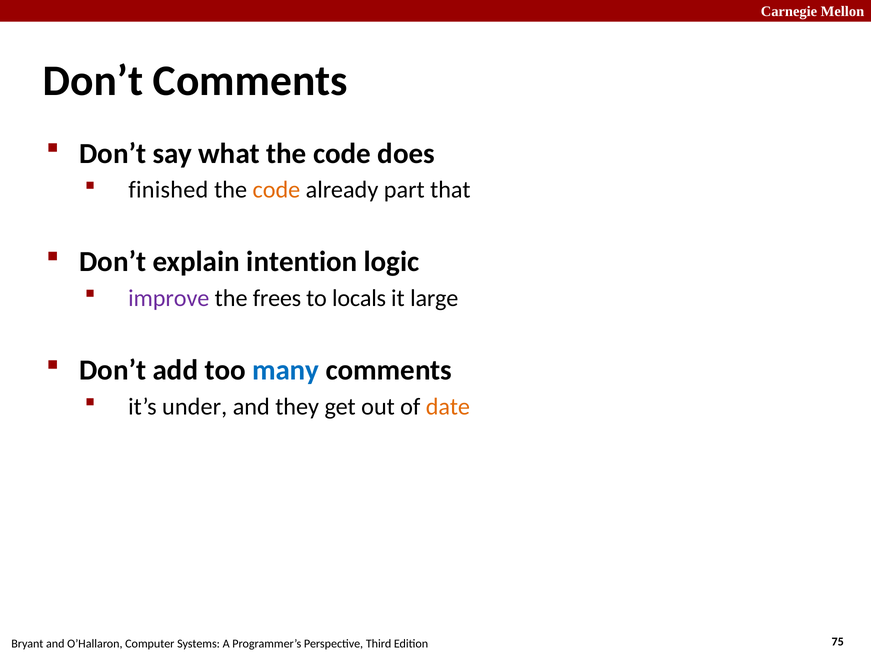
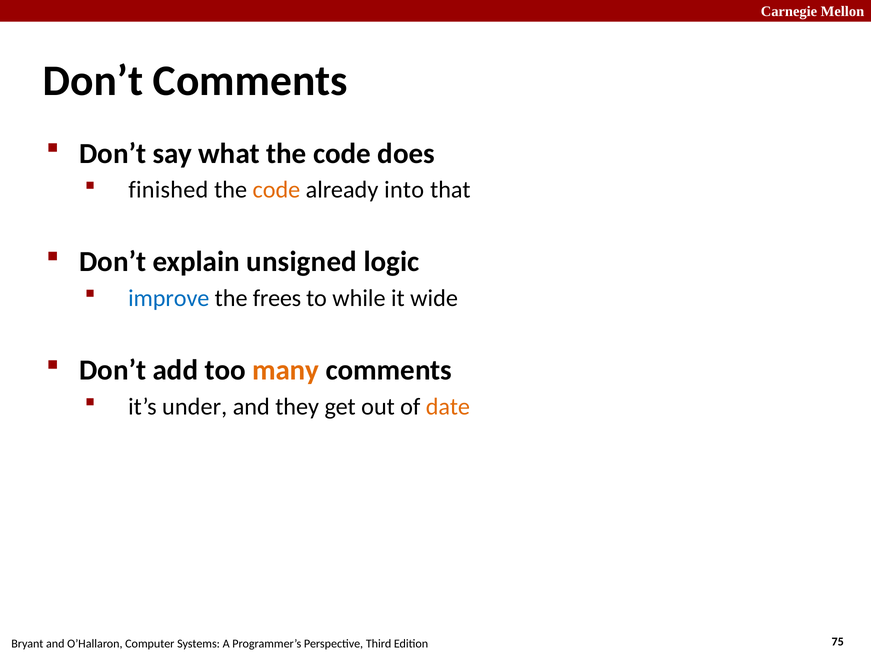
part: part -> into (404, 190)
intention: intention -> unsigned (302, 262)
improve colour: purple -> blue (169, 298)
locals: locals -> while (359, 298)
large: large -> wide (434, 298)
many colour: blue -> orange (286, 370)
